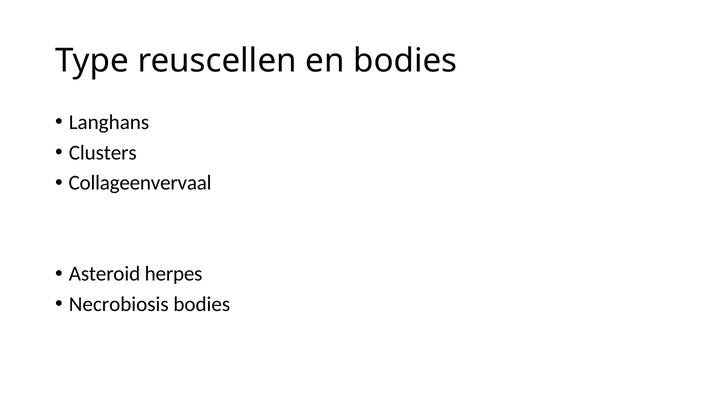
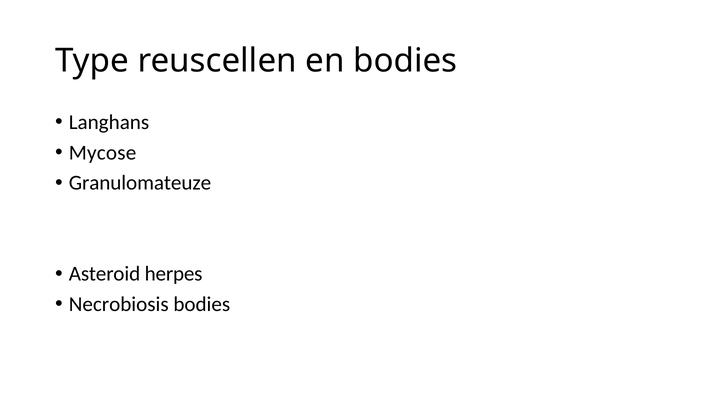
Clusters: Clusters -> Mycose (103, 153)
Collageenvervaal: Collageenvervaal -> Granulomateuze (140, 183)
